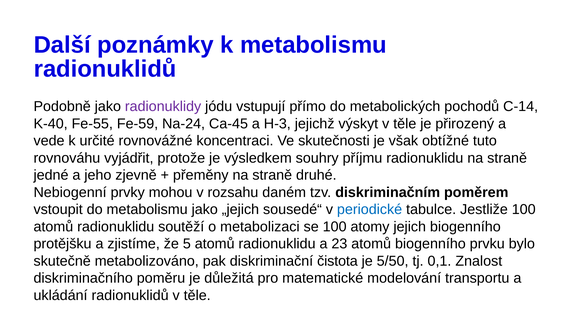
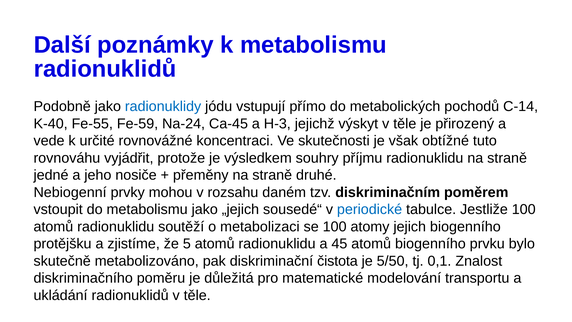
radionuklidy colour: purple -> blue (163, 106)
zjevně: zjevně -> nosiče (136, 175)
23: 23 -> 45 (339, 244)
